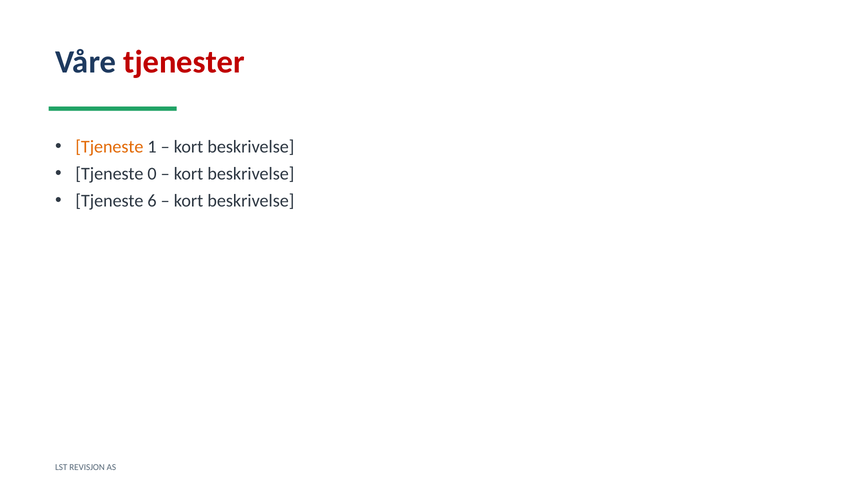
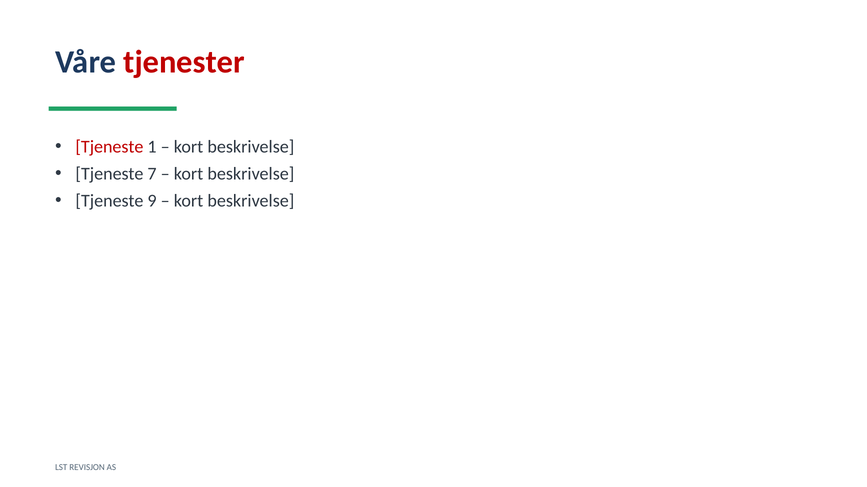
Tjeneste colour: orange -> red (109, 147)
0: 0 -> 7 (152, 174)
6: 6 -> 9 (152, 201)
